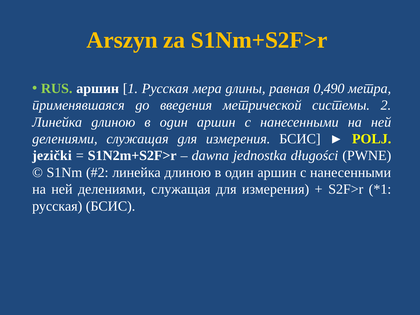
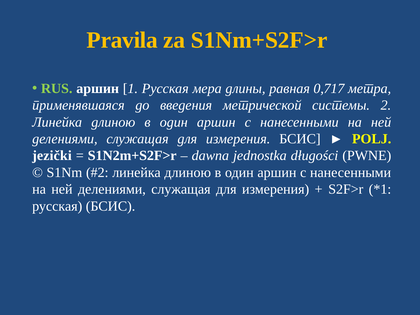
Arszyn: Arszyn -> Pravila (122, 40)
0,490: 0,490 -> 0,717 (329, 88)
